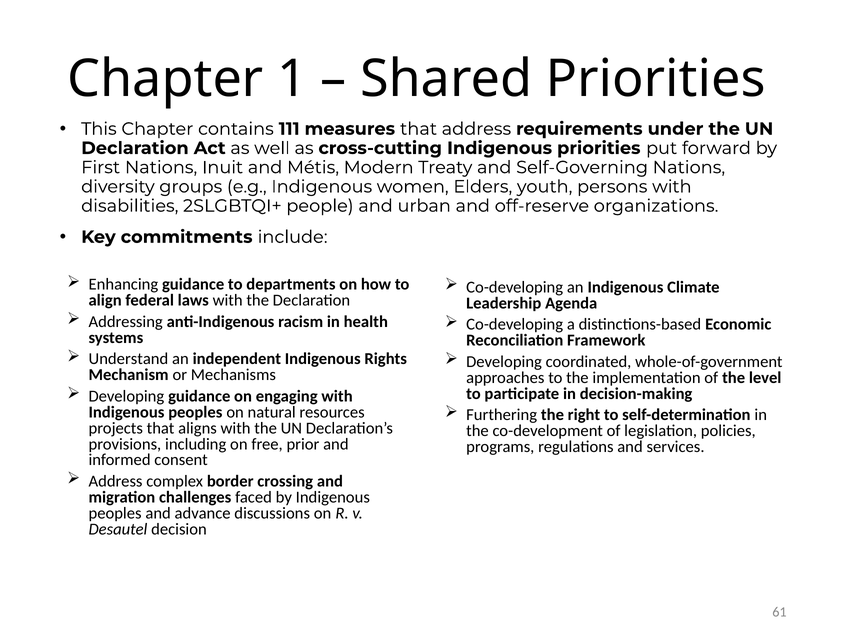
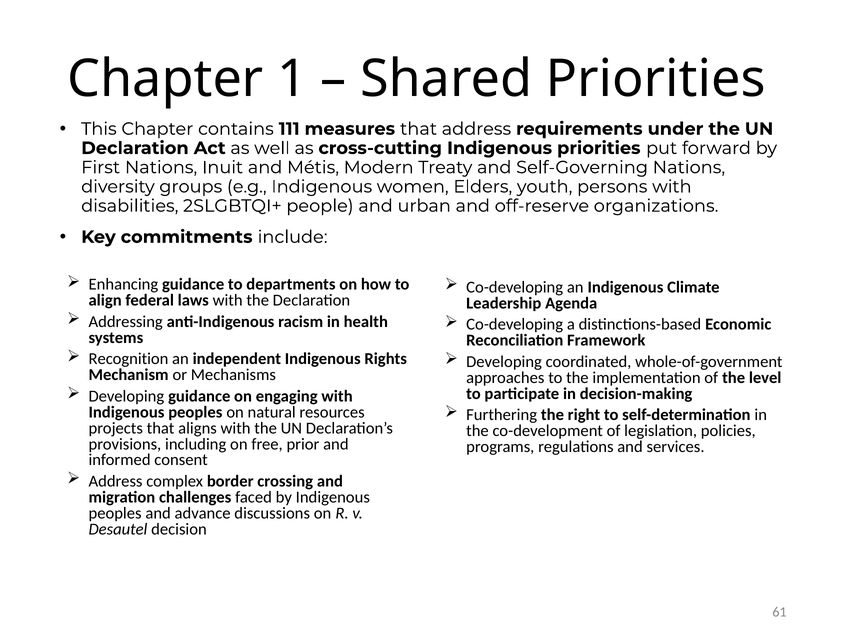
Understand: Understand -> Recognition (128, 359)
